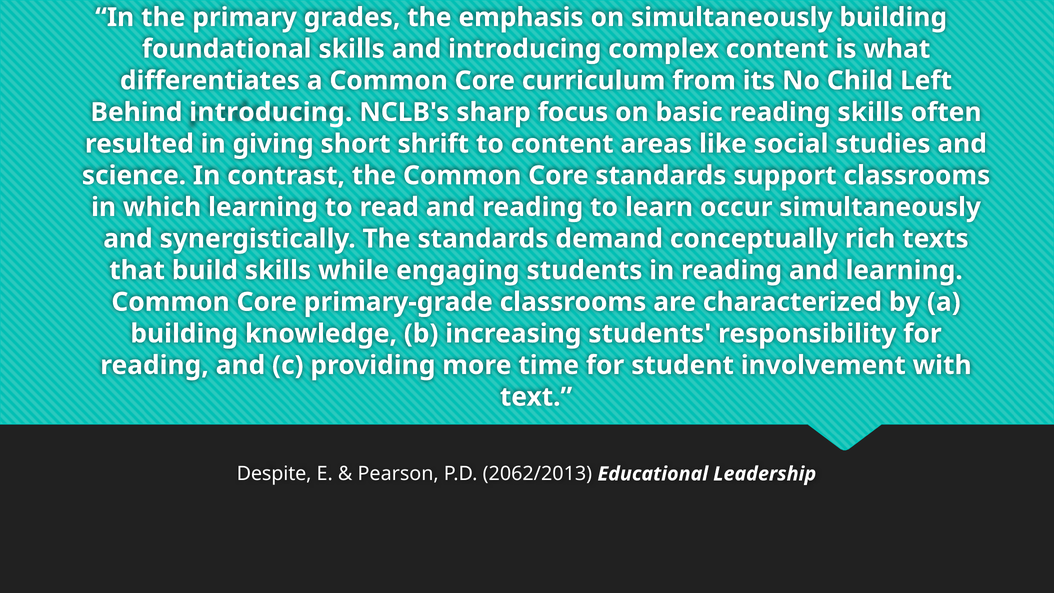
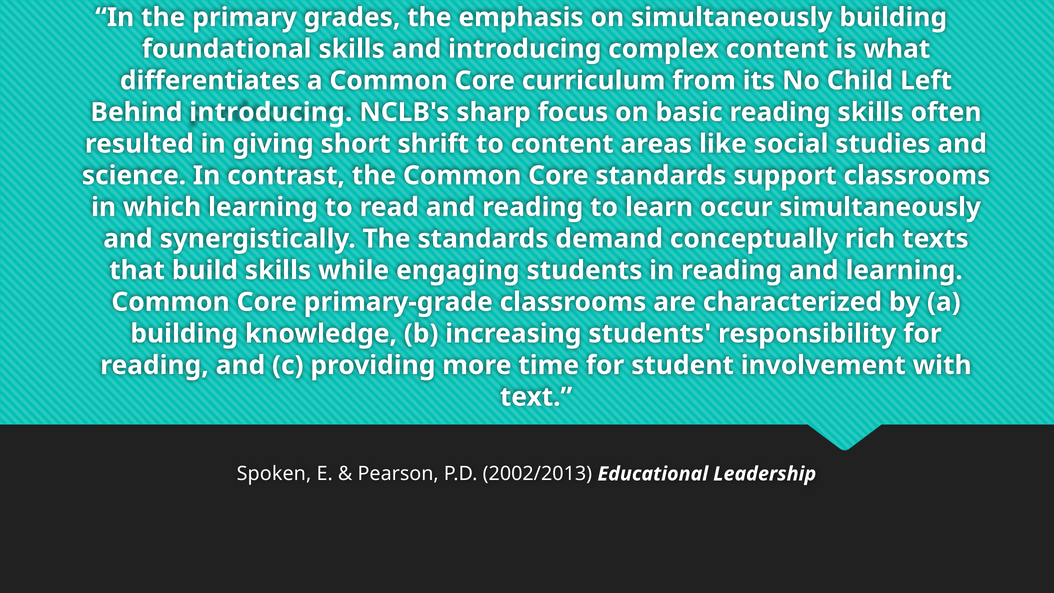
Despite: Despite -> Spoken (274, 474)
2062/2013: 2062/2013 -> 2002/2013 (537, 474)
